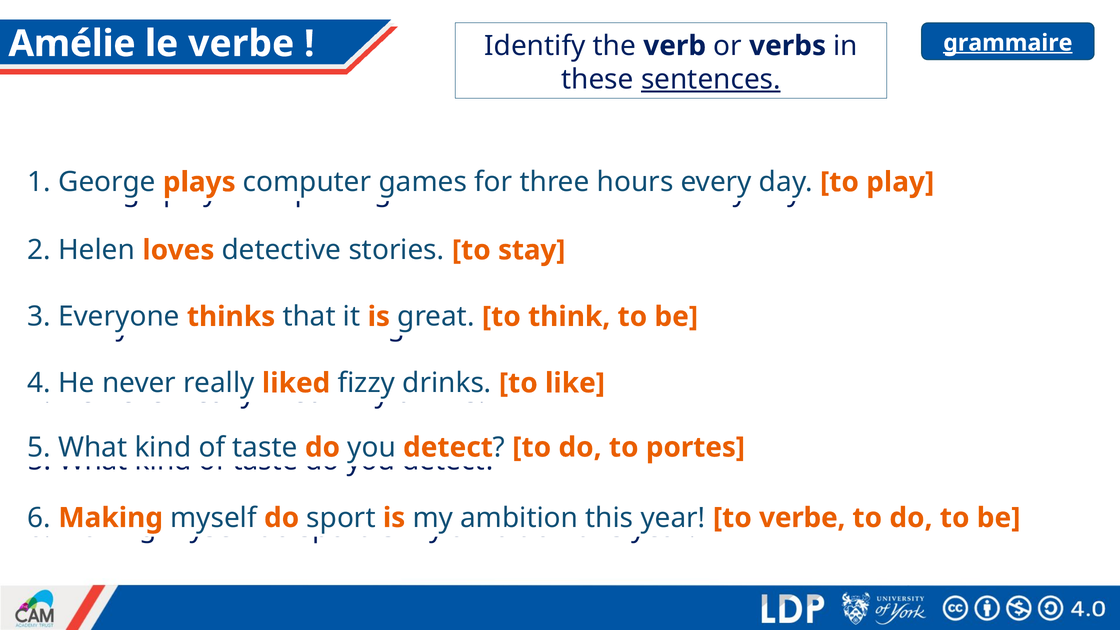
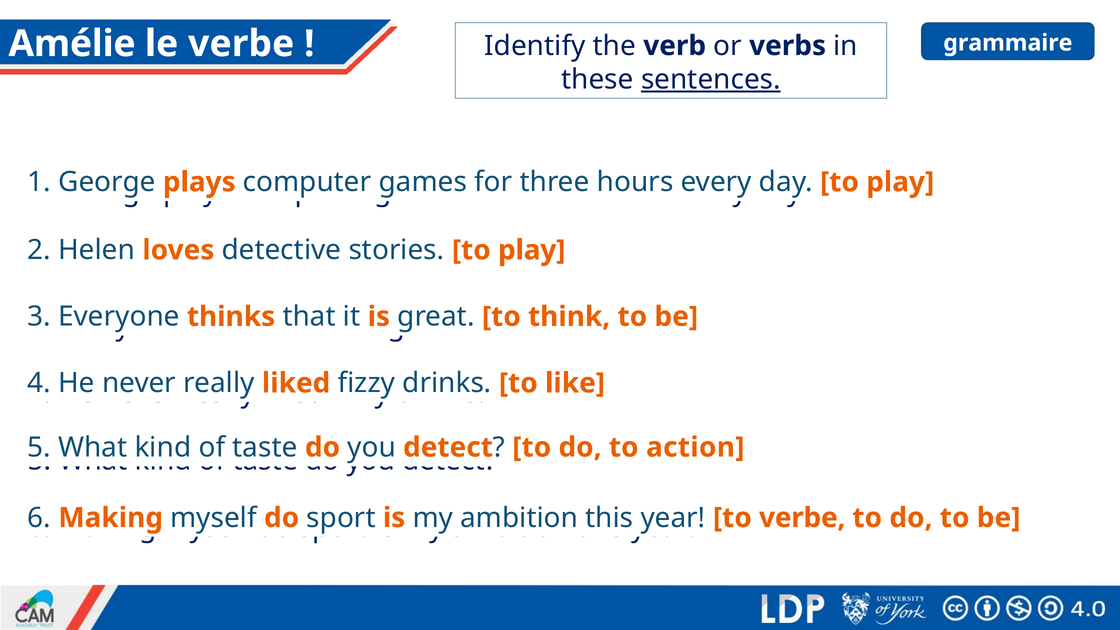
grammaire underline: present -> none (1008, 43)
stay: stay -> play (532, 250)
portes: portes -> action (695, 447)
